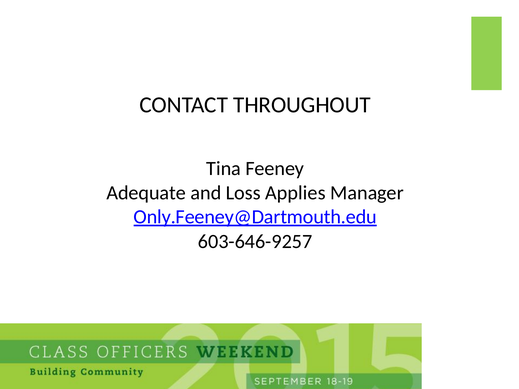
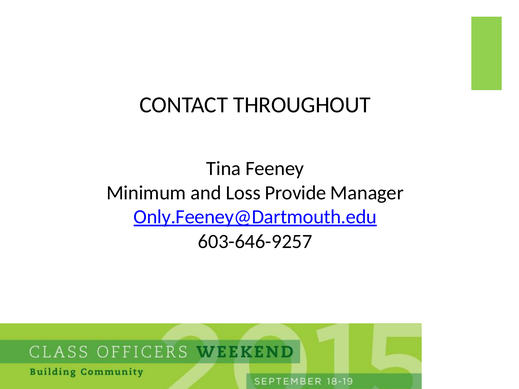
Adequate: Adequate -> Minimum (146, 193)
Applies: Applies -> Provide (296, 193)
